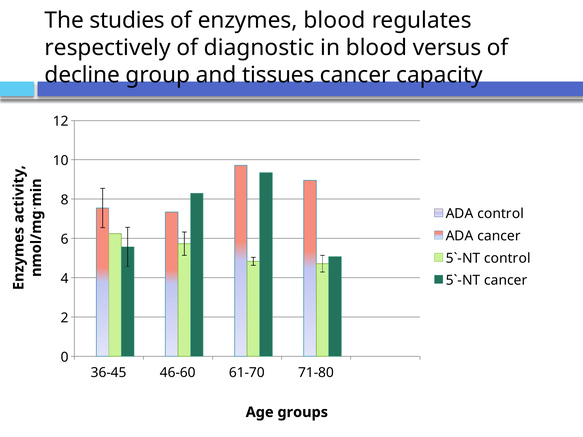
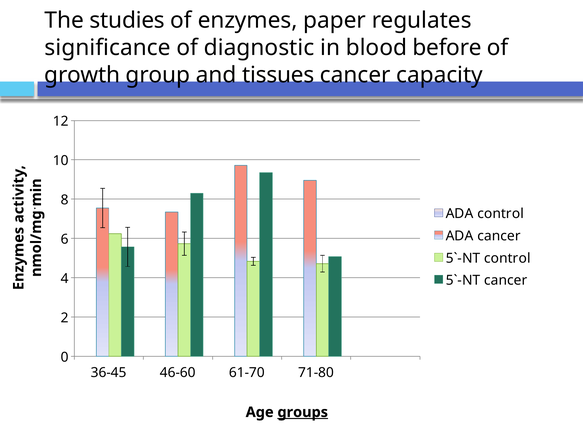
enzymes blood: blood -> paper (335, 20)
respectively: respectively -> significance (108, 48)
versus: versus -> before (447, 48)
decline: decline -> growth (82, 75)
groups underline: none -> present (303, 412)
